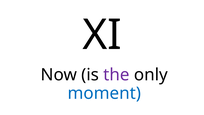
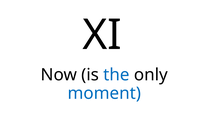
the colour: purple -> blue (116, 75)
